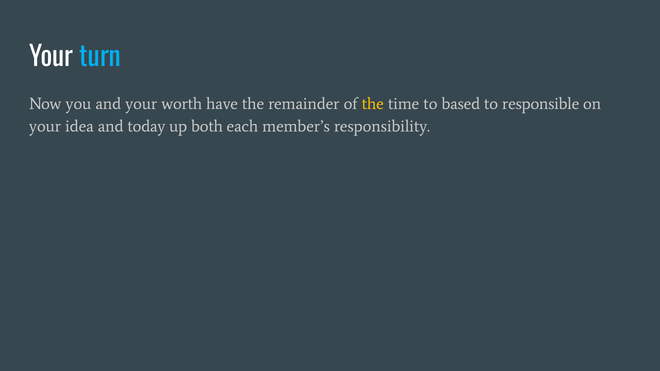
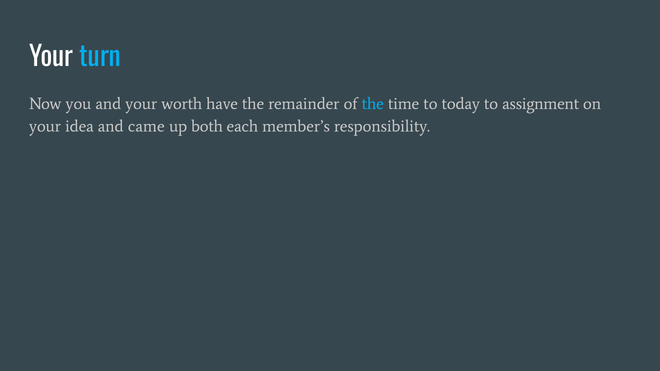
the colour: yellow -> light blue (373, 104)
based: based -> today (461, 104)
responsible: responsible -> assignment (541, 104)
today: today -> came (146, 127)
